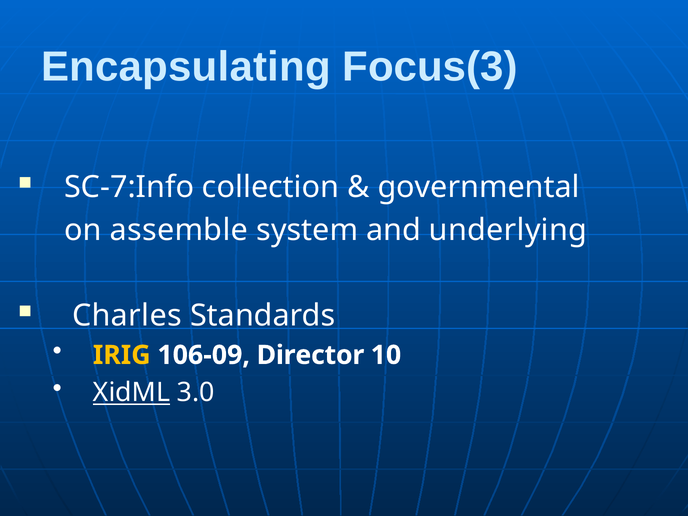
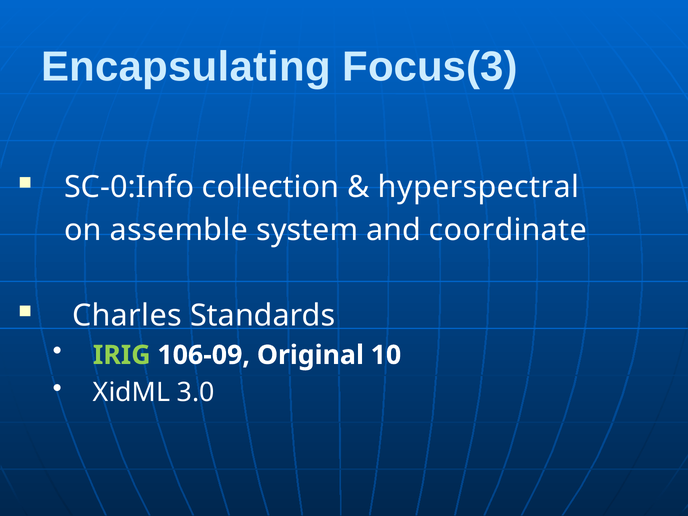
SC-7:Info: SC-7:Info -> SC-0:Info (129, 187)
governmental: governmental -> hyperspectral (478, 187)
underlying: underlying -> coordinate (508, 230)
IRIG colour: yellow -> light green (122, 355)
Director: Director -> Original (310, 355)
XidML underline: present -> none (131, 393)
